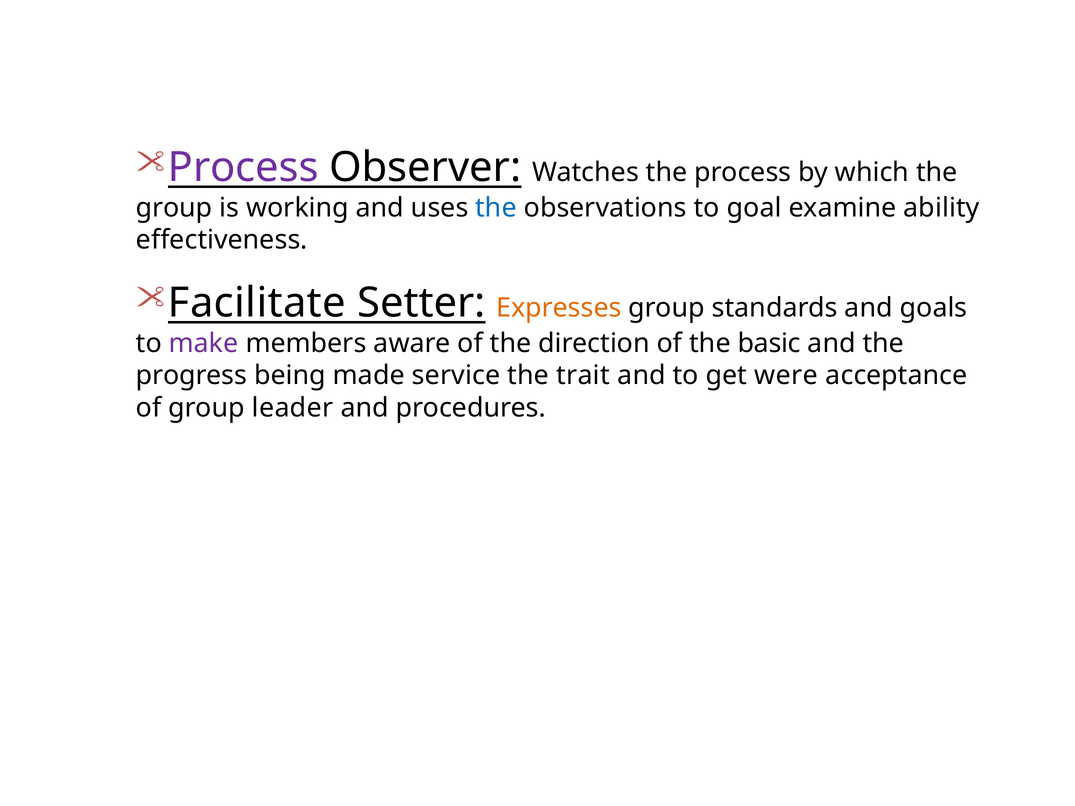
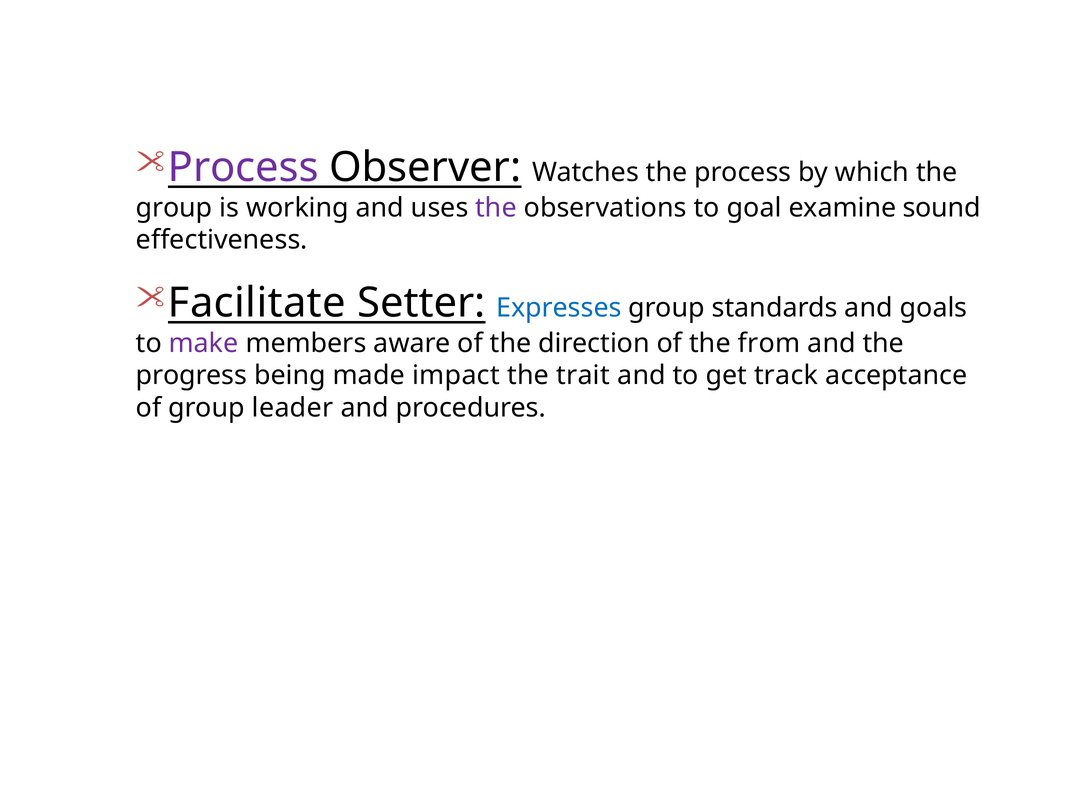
the colour: blue -> purple (496, 208)
ability: ability -> sound (942, 208)
Expresses colour: orange -> blue (559, 308)
basic: basic -> from (769, 343)
service: service -> impact (456, 376)
were: were -> track (786, 376)
